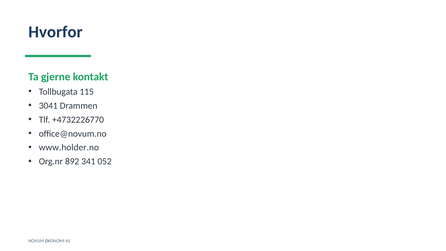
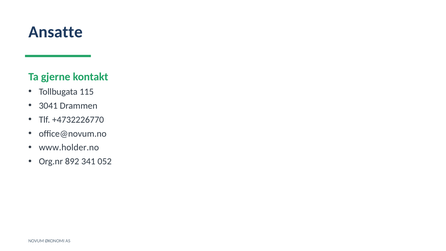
Hvorfor: Hvorfor -> Ansatte (55, 32)
